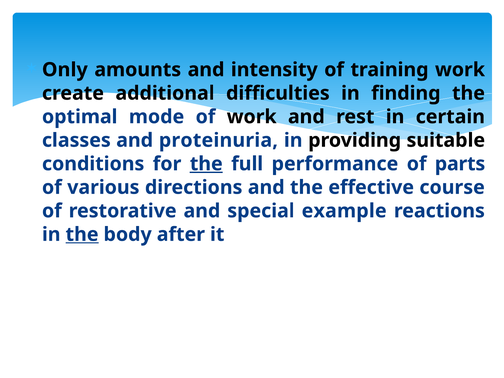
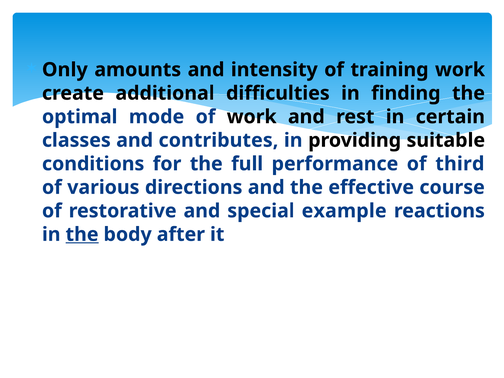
proteinuria: proteinuria -> contributes (218, 140)
the underline: present -> none (206, 164)
parts: parts -> third (460, 164)
